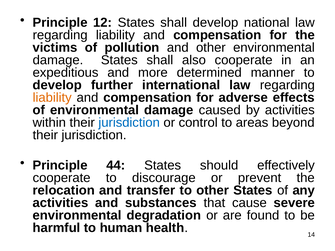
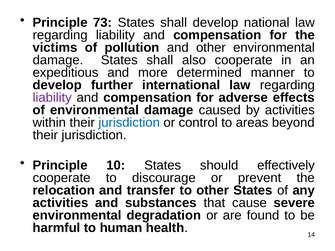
12: 12 -> 73 (103, 23)
liability colour: orange -> purple (52, 98)
44: 44 -> 10 (116, 165)
